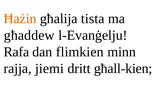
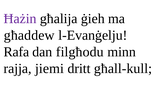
Ħażin colour: orange -> purple (20, 19)
tista: tista -> ġieh (93, 19)
flimkien: flimkien -> filgħodu (80, 52)
għall-kien: għall-kien -> għall-kull (123, 68)
